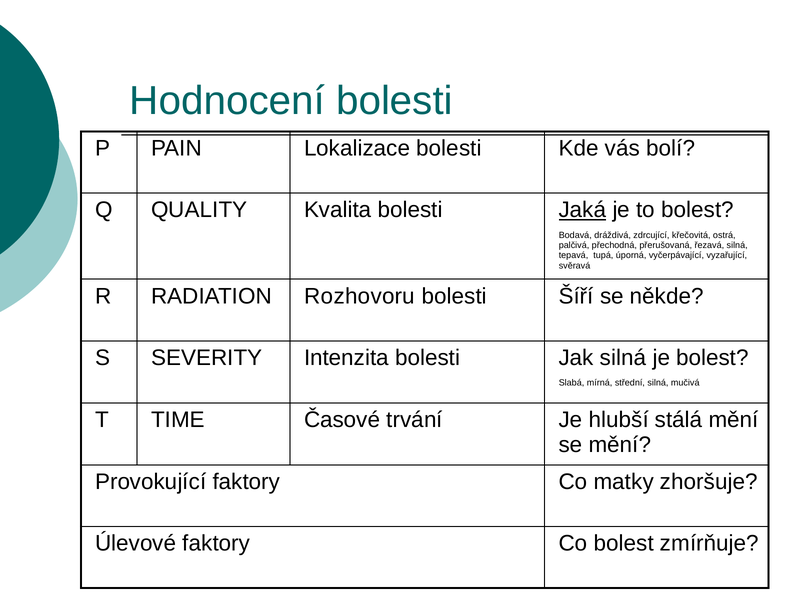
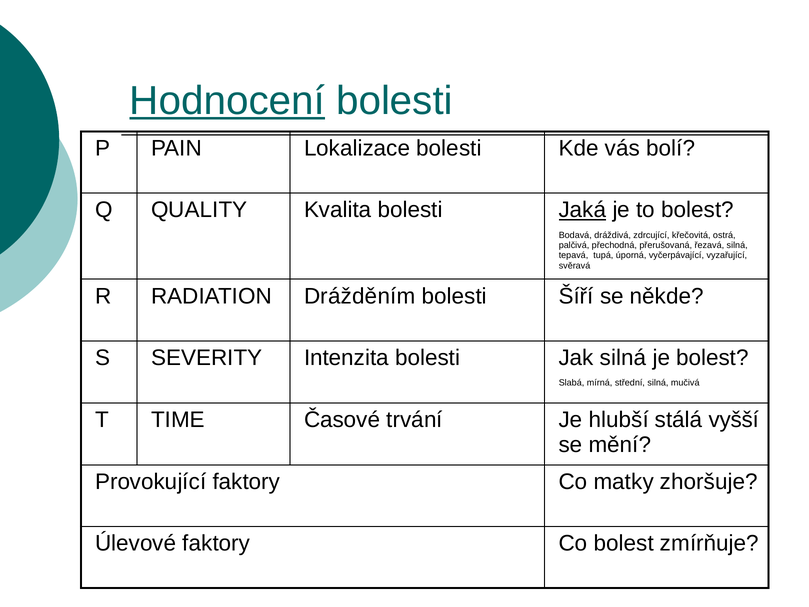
Hodnocení underline: none -> present (227, 101)
Rozhovoru: Rozhovoru -> Drážděním (360, 296)
stálá mění: mění -> vyšší (734, 420)
